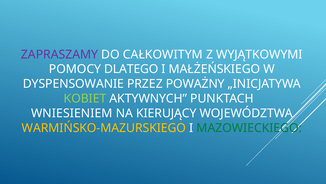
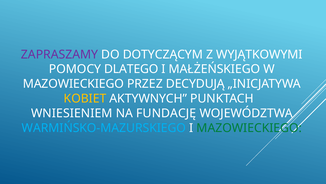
CAŁKOWITYM: CAŁKOWITYM -> DOTYCZĄCYM (163, 54)
DYSPENSOWANIE: DYSPENSOWANIE -> MAZOWIECKIEGO (73, 84)
POWAŻNY: POWAŻNY -> DECYDUJĄ (195, 84)
KOBIET colour: light green -> yellow (85, 98)
KIERUJĄCY: KIERUJĄCY -> FUNDACJĘ (166, 113)
WARMIŃSKO-MAZURSKIEGO colour: yellow -> light blue (104, 128)
